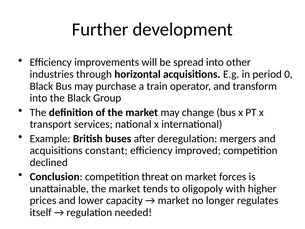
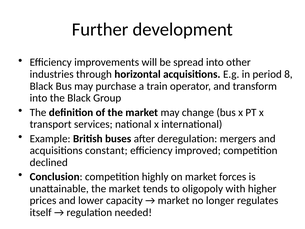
0: 0 -> 8 (288, 74)
threat: threat -> highly (155, 177)
